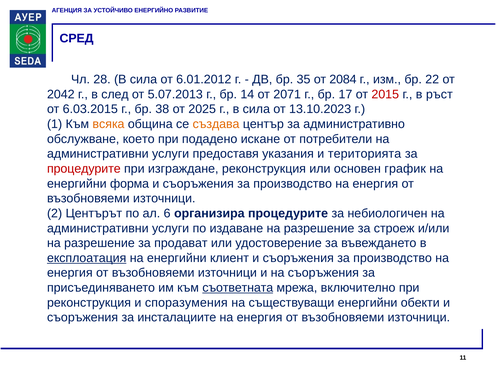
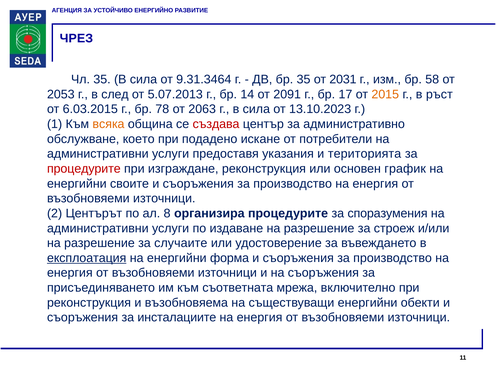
СРЕД: СРЕД -> ЧРЕЗ (76, 38)
Чл 28: 28 -> 35 (102, 79)
6.01.2012: 6.01.2012 -> 9.31.3464 (204, 79)
2084: 2084 -> 2031 (343, 79)
22: 22 -> 58 (432, 79)
2042: 2042 -> 2053 (61, 94)
2071: 2071 -> 2091 (287, 94)
2015 colour: red -> orange (385, 94)
38: 38 -> 78 (162, 109)
2025: 2025 -> 2063 (202, 109)
създава colour: orange -> red (216, 124)
форма: форма -> своите (130, 184)
6: 6 -> 8 (167, 213)
небиологичен: небиологичен -> споразумения (388, 213)
продават: продават -> случаите (181, 243)
клиент: клиент -> форма (230, 258)
съответната underline: present -> none (238, 288)
споразумения: споразумения -> възобновяема (186, 303)
